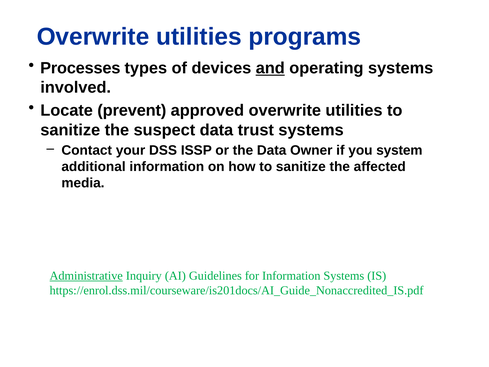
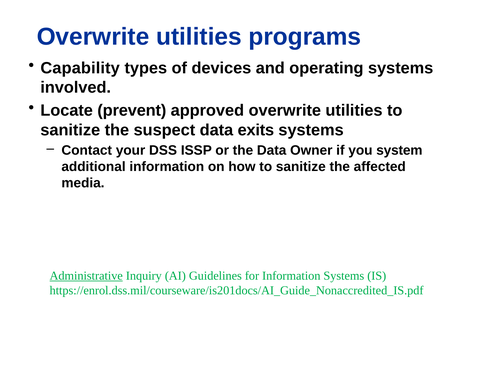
Processes: Processes -> Capability (80, 68)
and underline: present -> none (270, 68)
trust: trust -> exits (256, 130)
